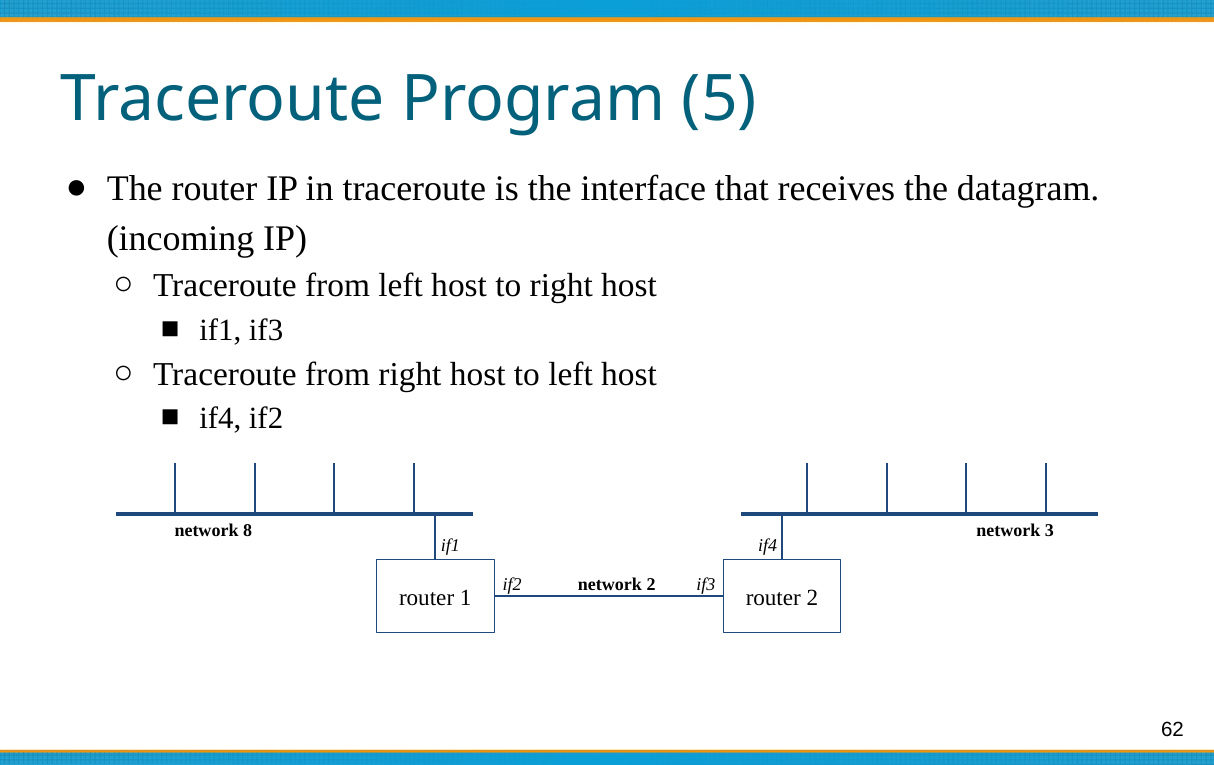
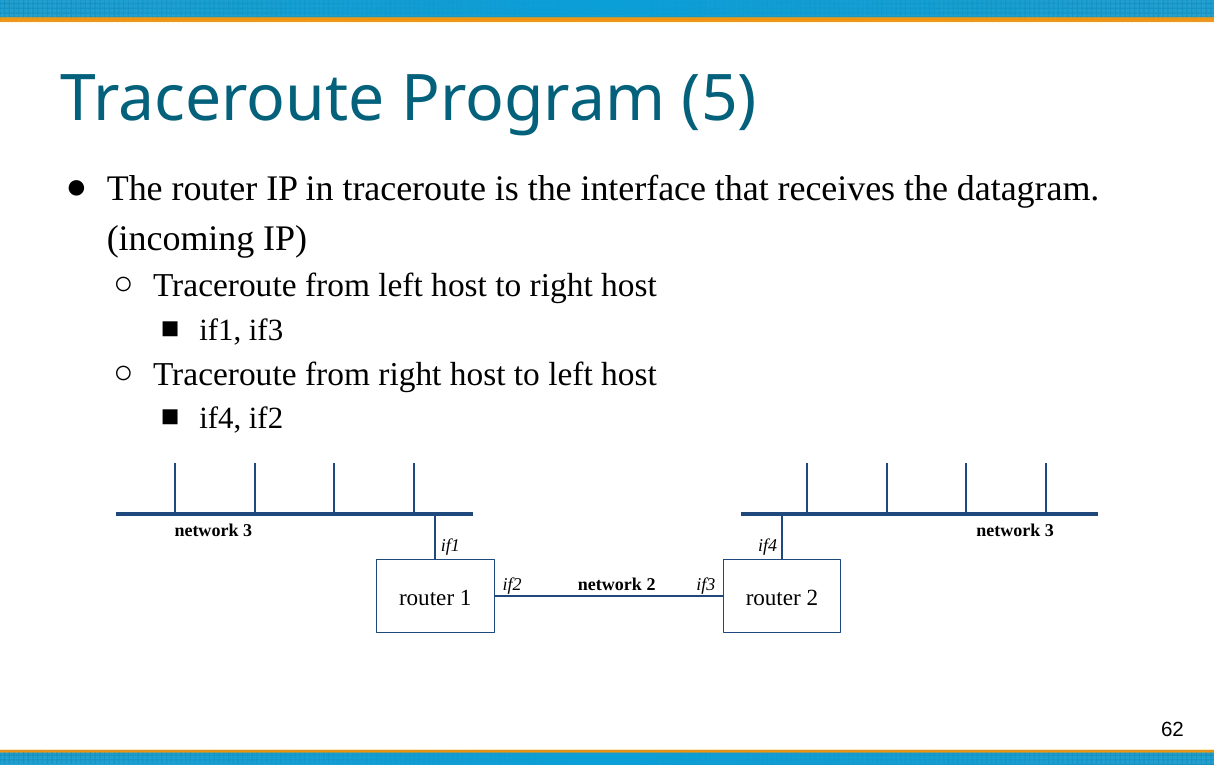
8: 8 -> 3 (248, 530)
